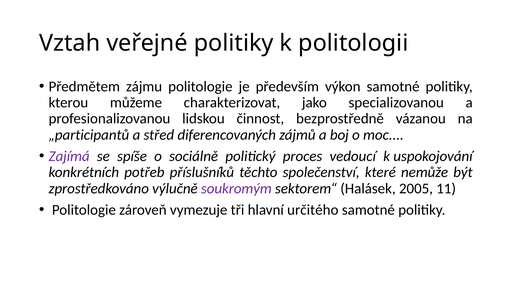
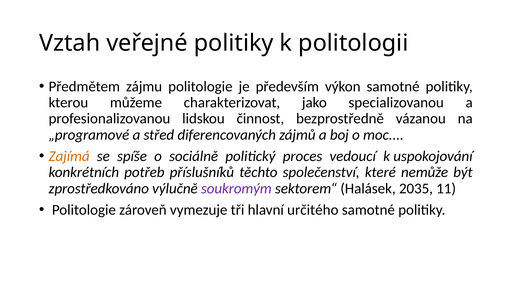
„participantů: „participantů -> „programové (89, 135)
Zajímá colour: purple -> orange (69, 156)
2005: 2005 -> 2035 (416, 188)
